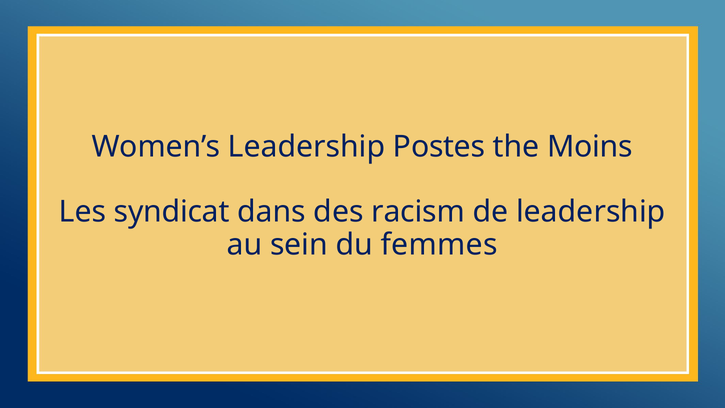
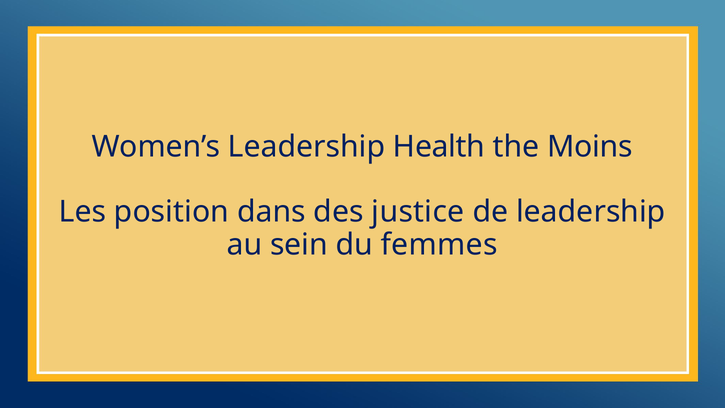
Postes: Postes -> Health (439, 147)
syndicat: syndicat -> position (171, 212)
racism: racism -> justice (418, 212)
